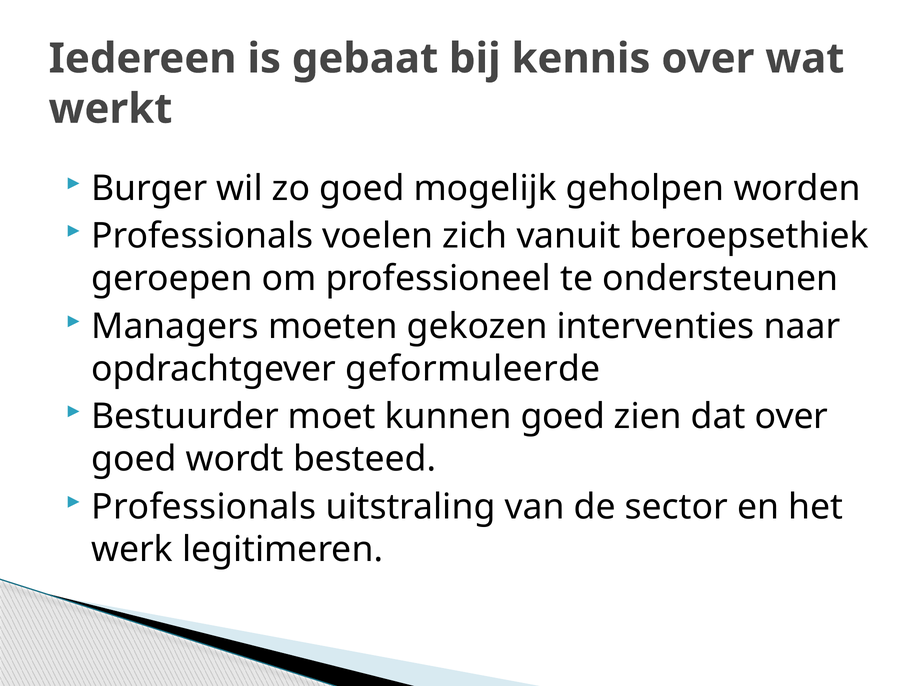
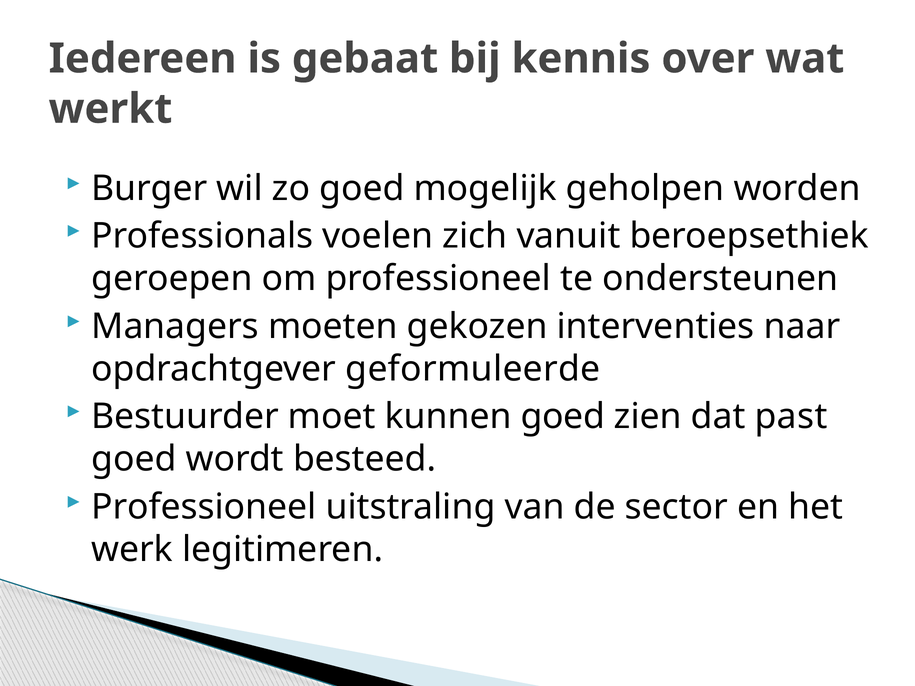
dat over: over -> past (791, 417)
Professionals: Professionals -> Professioneel (204, 507)
